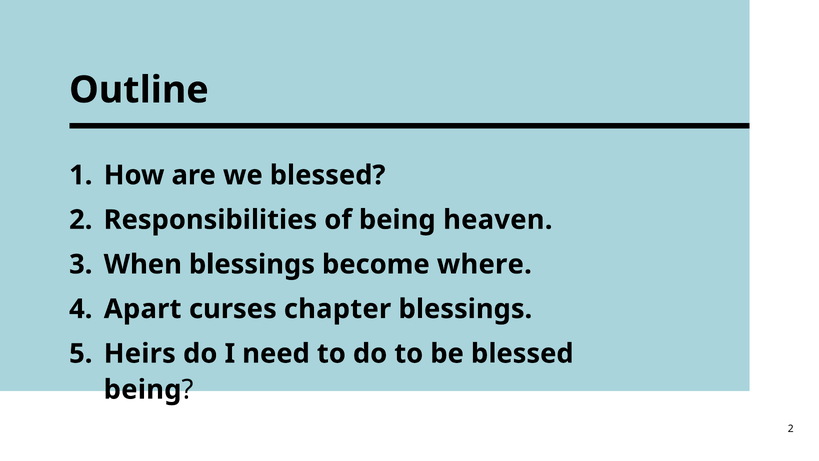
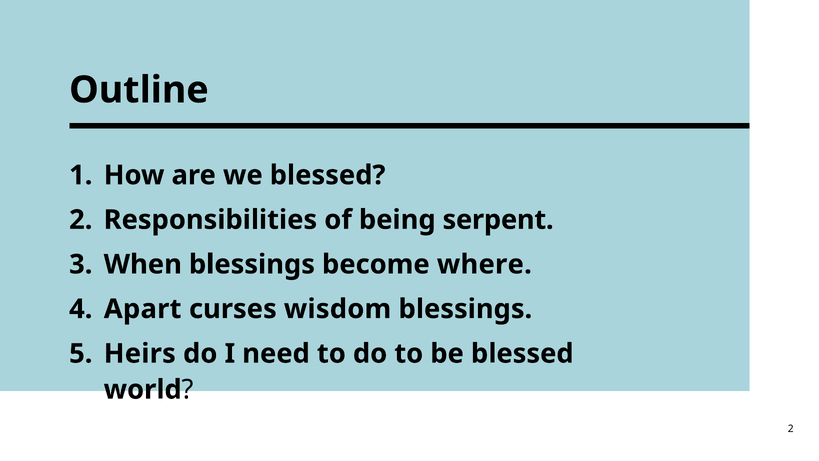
heaven: heaven -> serpent (498, 220)
chapter: chapter -> wisdom (338, 309)
being: being -> world (143, 389)
